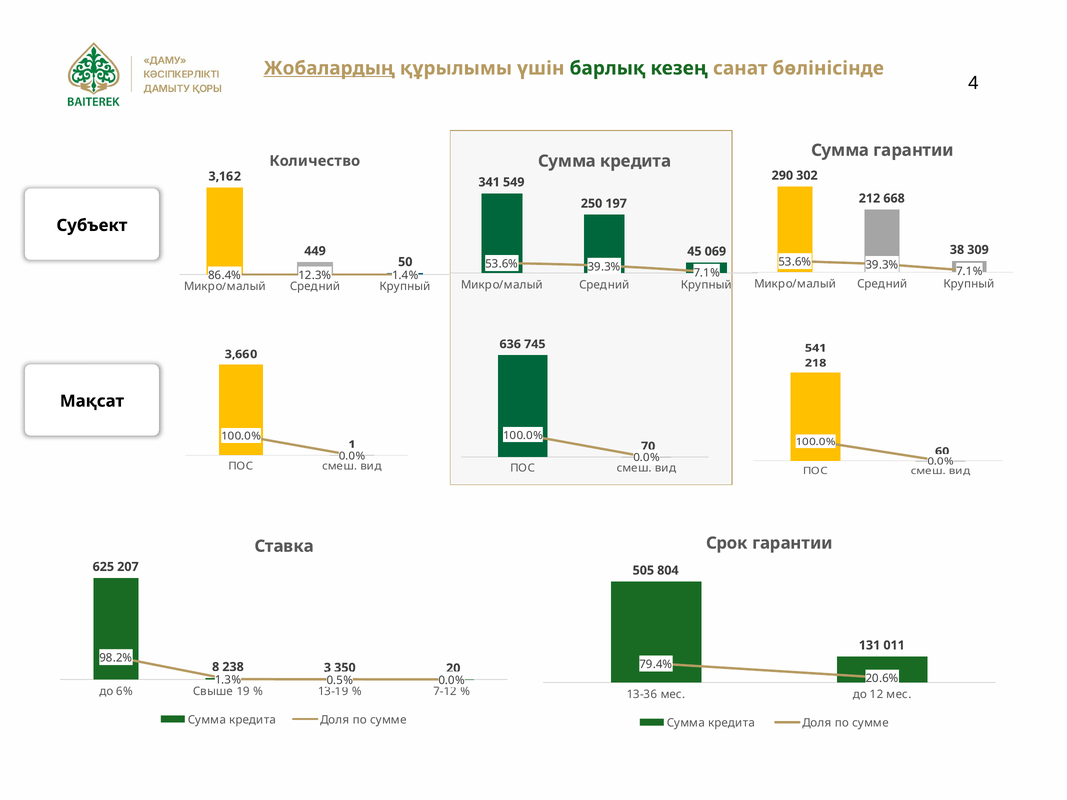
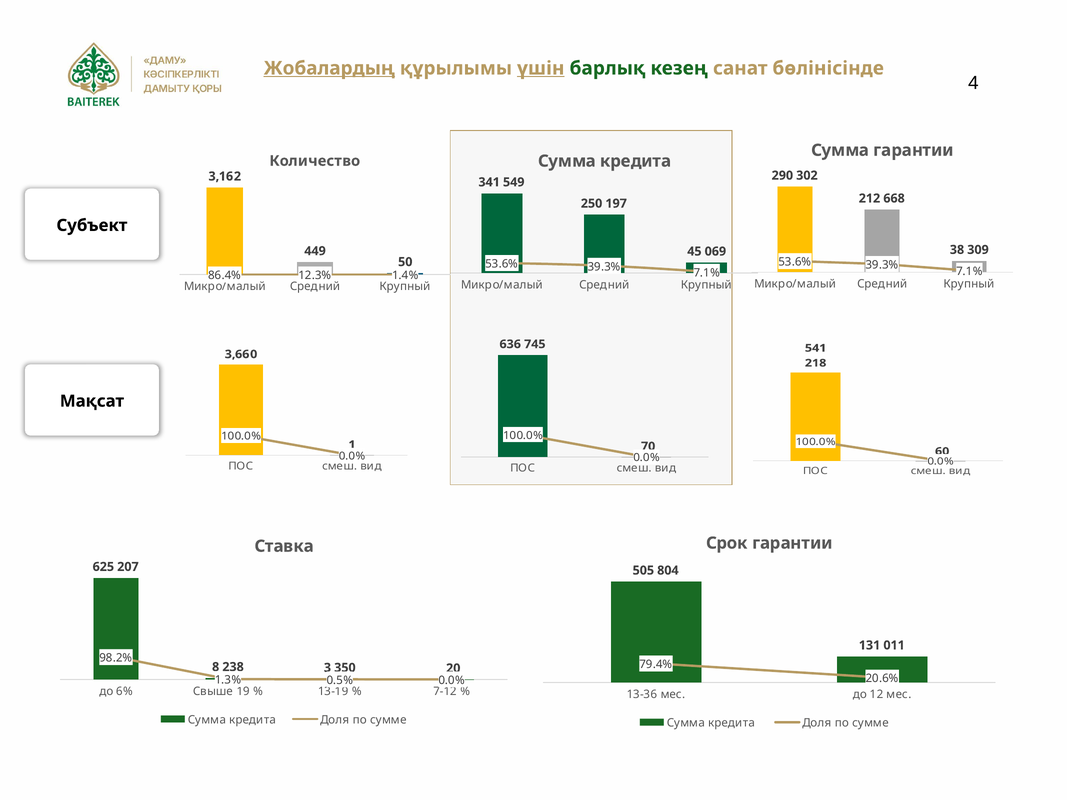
үшін underline: none -> present (541, 68)
